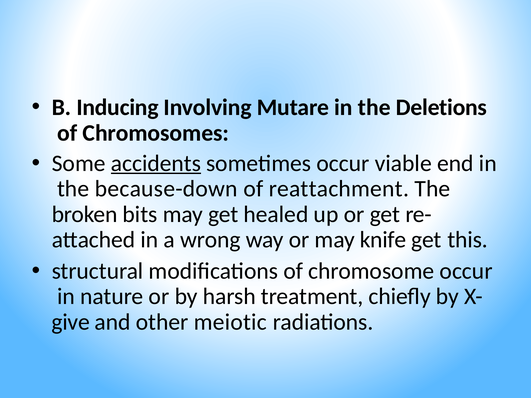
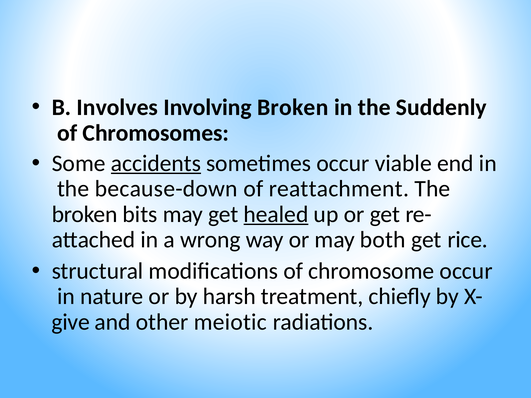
Inducing: Inducing -> Involves (117, 107)
Involving Mutare: Mutare -> Broken (293, 107)
Deletions: Deletions -> Suddenly (441, 107)
healed underline: none -> present (276, 214)
knife: knife -> both (383, 240)
this: this -> rice (468, 240)
